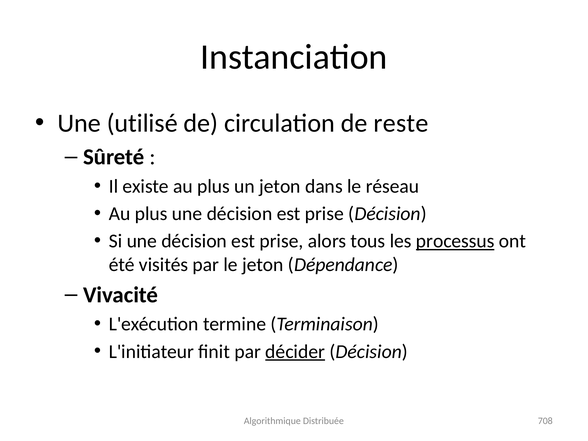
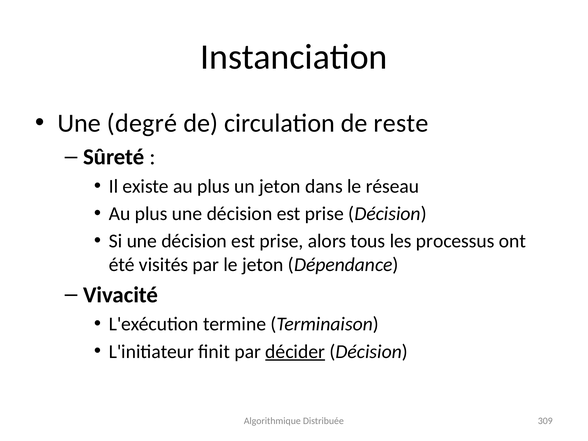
utilisé: utilisé -> degré (142, 123)
processus underline: present -> none (455, 241)
708: 708 -> 309 (545, 421)
